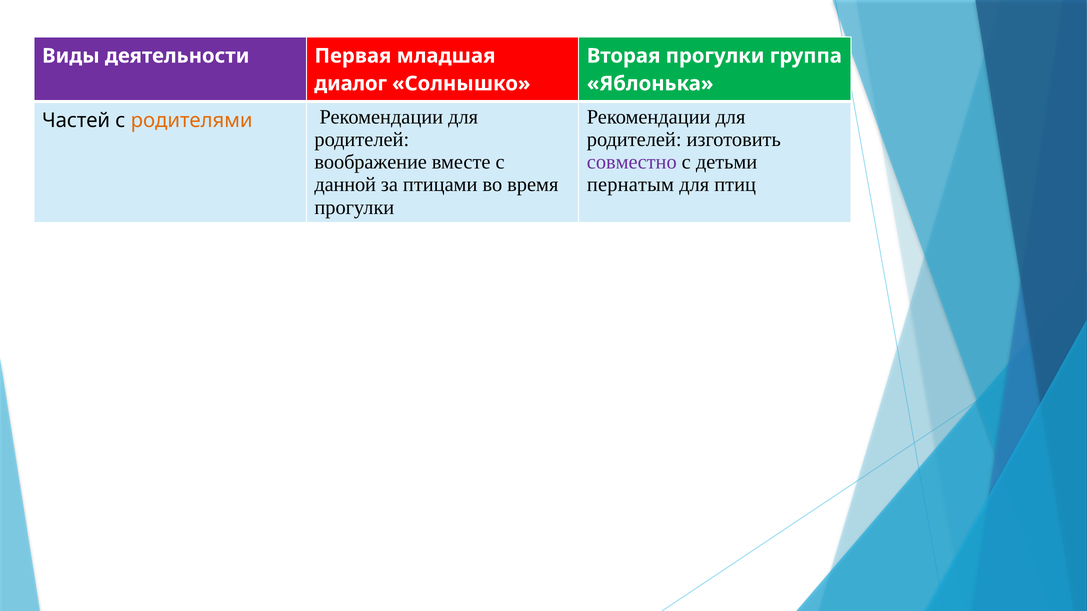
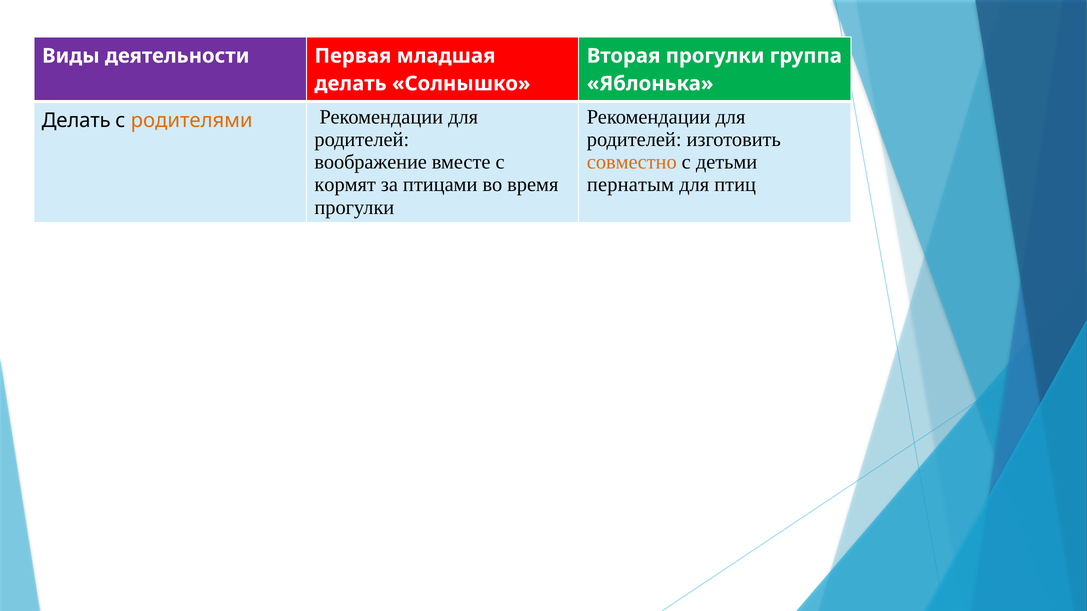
диалог: диалог -> делать (351, 84)
Частей: Частей -> Делать (76, 121)
совместно colour: purple -> orange (632, 162)
данной: данной -> кормят (345, 185)
